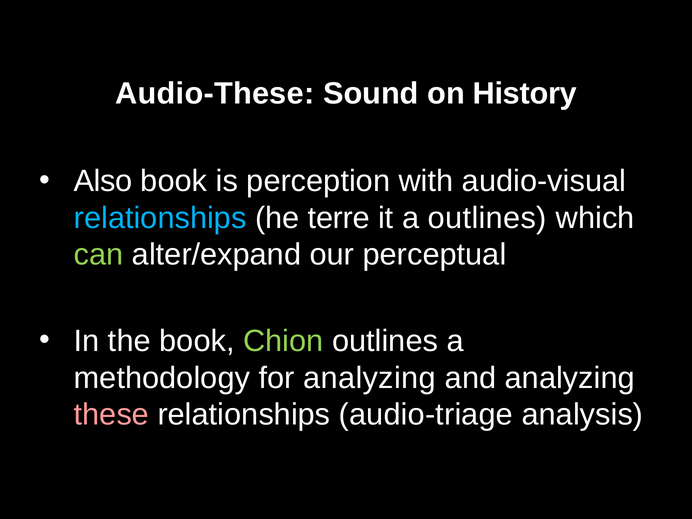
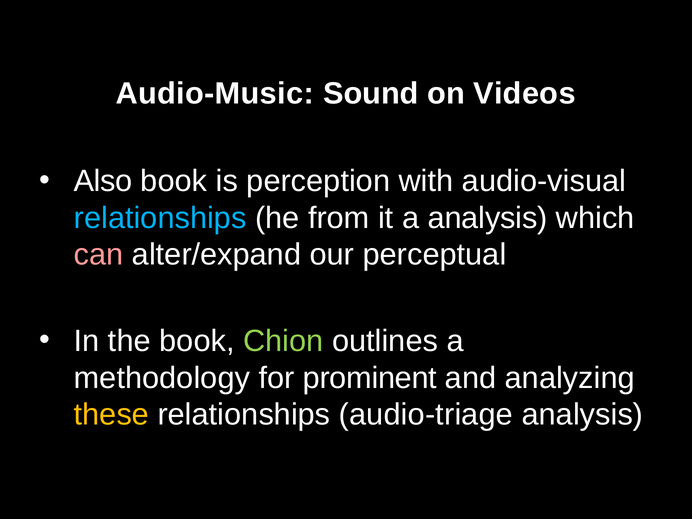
Audio-These: Audio-These -> Audio-Music (215, 94)
History: History -> Videos (525, 94)
terre: terre -> from (339, 218)
a outlines: outlines -> analysis (488, 218)
can colour: light green -> pink (99, 255)
for analyzing: analyzing -> prominent (370, 378)
these colour: pink -> yellow (111, 415)
